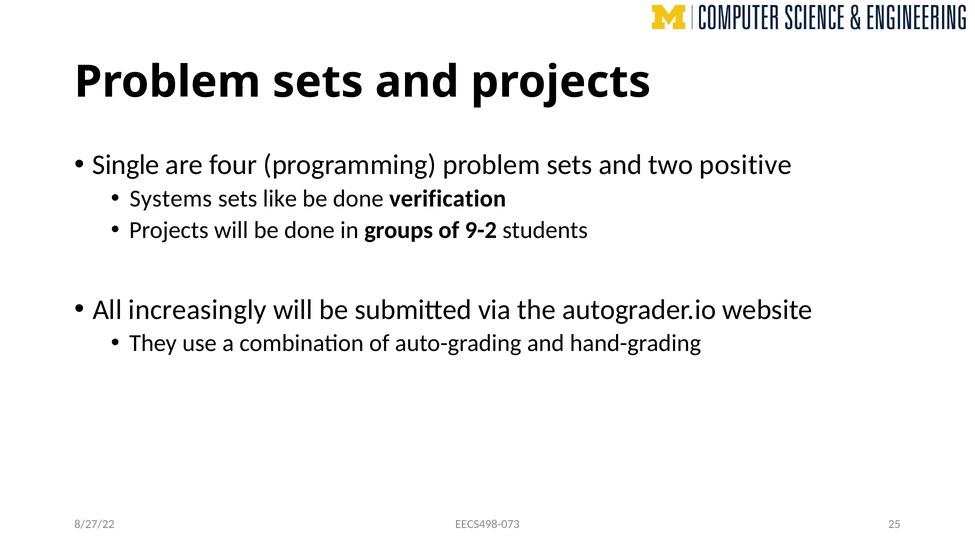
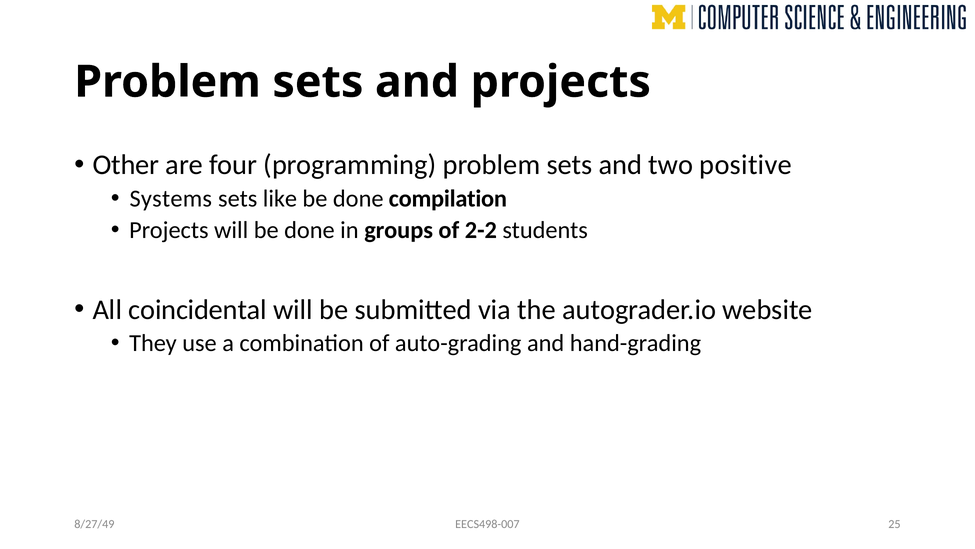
Single: Single -> Other (126, 165)
verification: verification -> compilation (448, 198)
9-2: 9-2 -> 2-2 (481, 230)
increasingly: increasingly -> coincidental (198, 309)
EECS498-073: EECS498-073 -> EECS498-007 (487, 524)
8/27/22: 8/27/22 -> 8/27/49 (94, 524)
